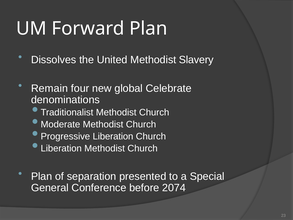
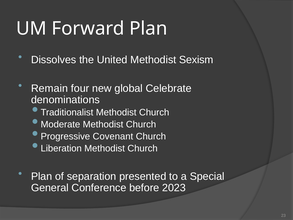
Slavery: Slavery -> Sexism (196, 60)
Progressive Liberation: Liberation -> Covenant (113, 136)
2074: 2074 -> 2023 (174, 188)
